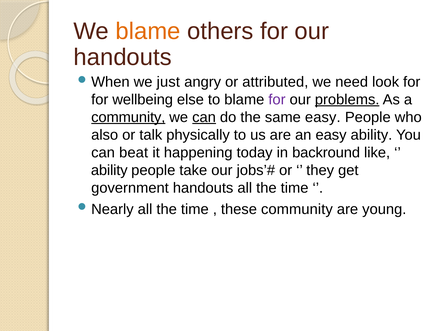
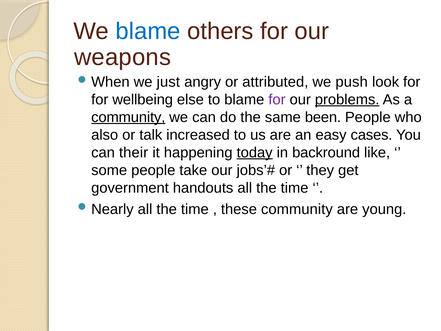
blame colour: orange -> blue (148, 31)
handouts: handouts -> weapons (123, 57)
need: need -> push (352, 82)
can underline: present -> none (204, 117)
same easy: easy -> been (323, 117)
physically: physically -> increased (198, 135)
easy ability: ability -> cases (372, 135)
beat: beat -> their (134, 152)
today underline: none -> present (255, 152)
ability: ability -> some (109, 170)
